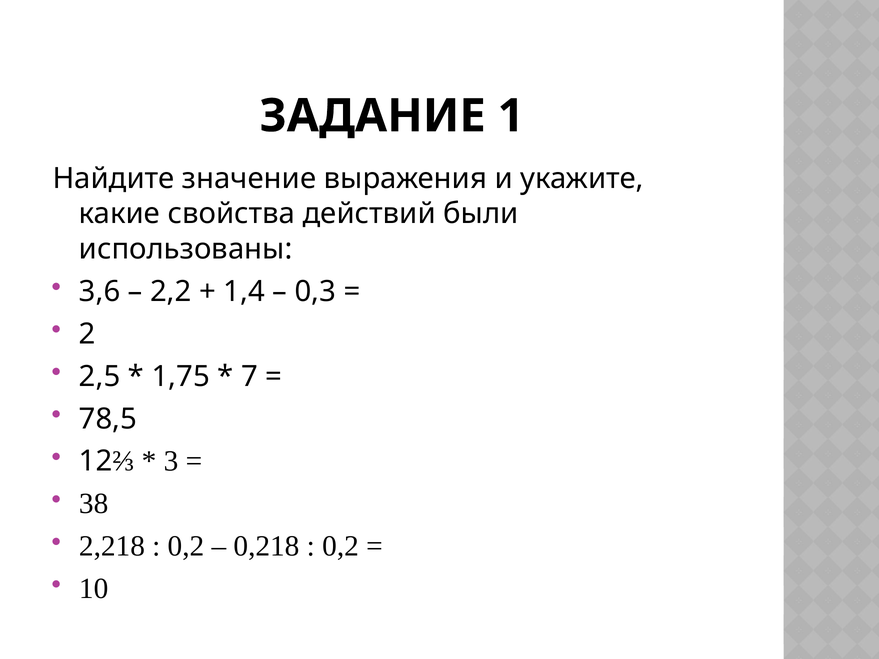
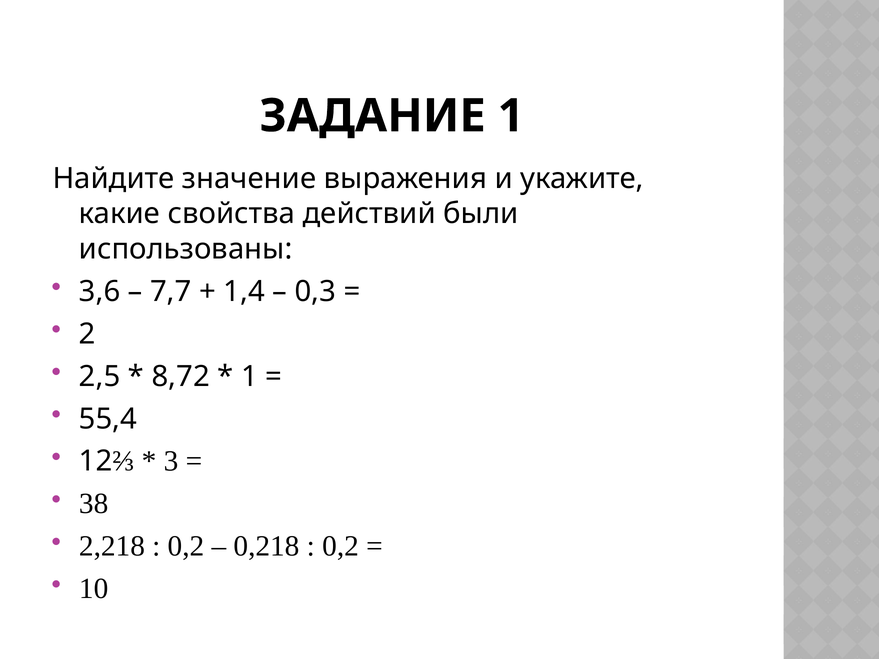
2,2: 2,2 -> 7,7 (171, 292)
1,75: 1,75 -> 8,72 (181, 376)
7: 7 -> 1 (249, 376)
78,5: 78,5 -> 55,4 (108, 419)
